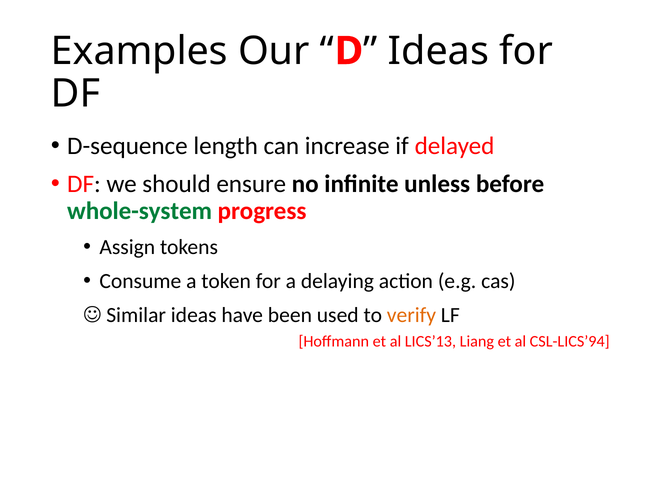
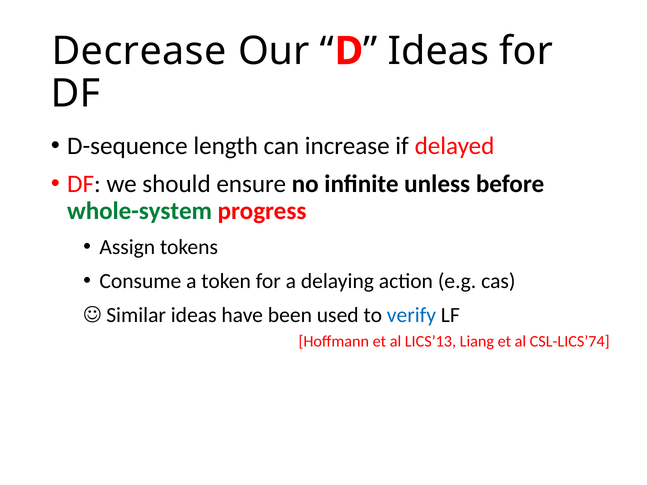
Examples: Examples -> Decrease (139, 51)
verify colour: orange -> blue (411, 315)
CSL-LICS’94: CSL-LICS’94 -> CSL-LICS’74 (570, 341)
